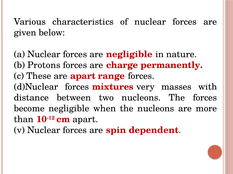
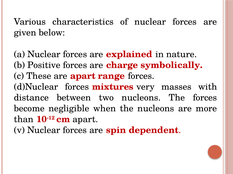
are negligible: negligible -> explained (129, 55)
Protons: Protons -> Positive (44, 65)
permanently: permanently -> symbolically (172, 65)
